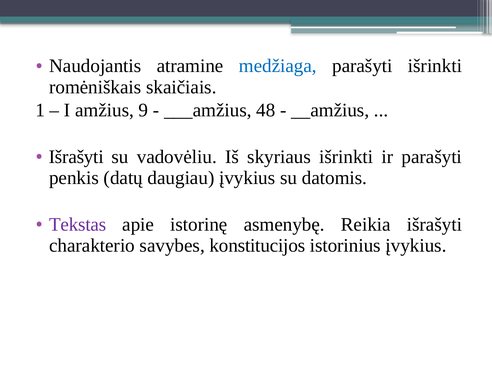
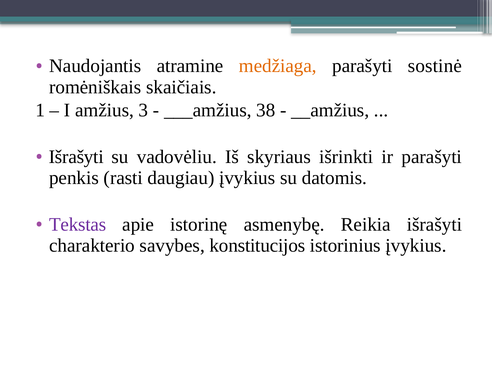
medžiaga colour: blue -> orange (278, 66)
parašyti išrinkti: išrinkti -> sostinė (435, 66)
9: 9 -> 3 (143, 110)
48: 48 -> 38 (266, 110)
datų: datų -> rasti (123, 178)
